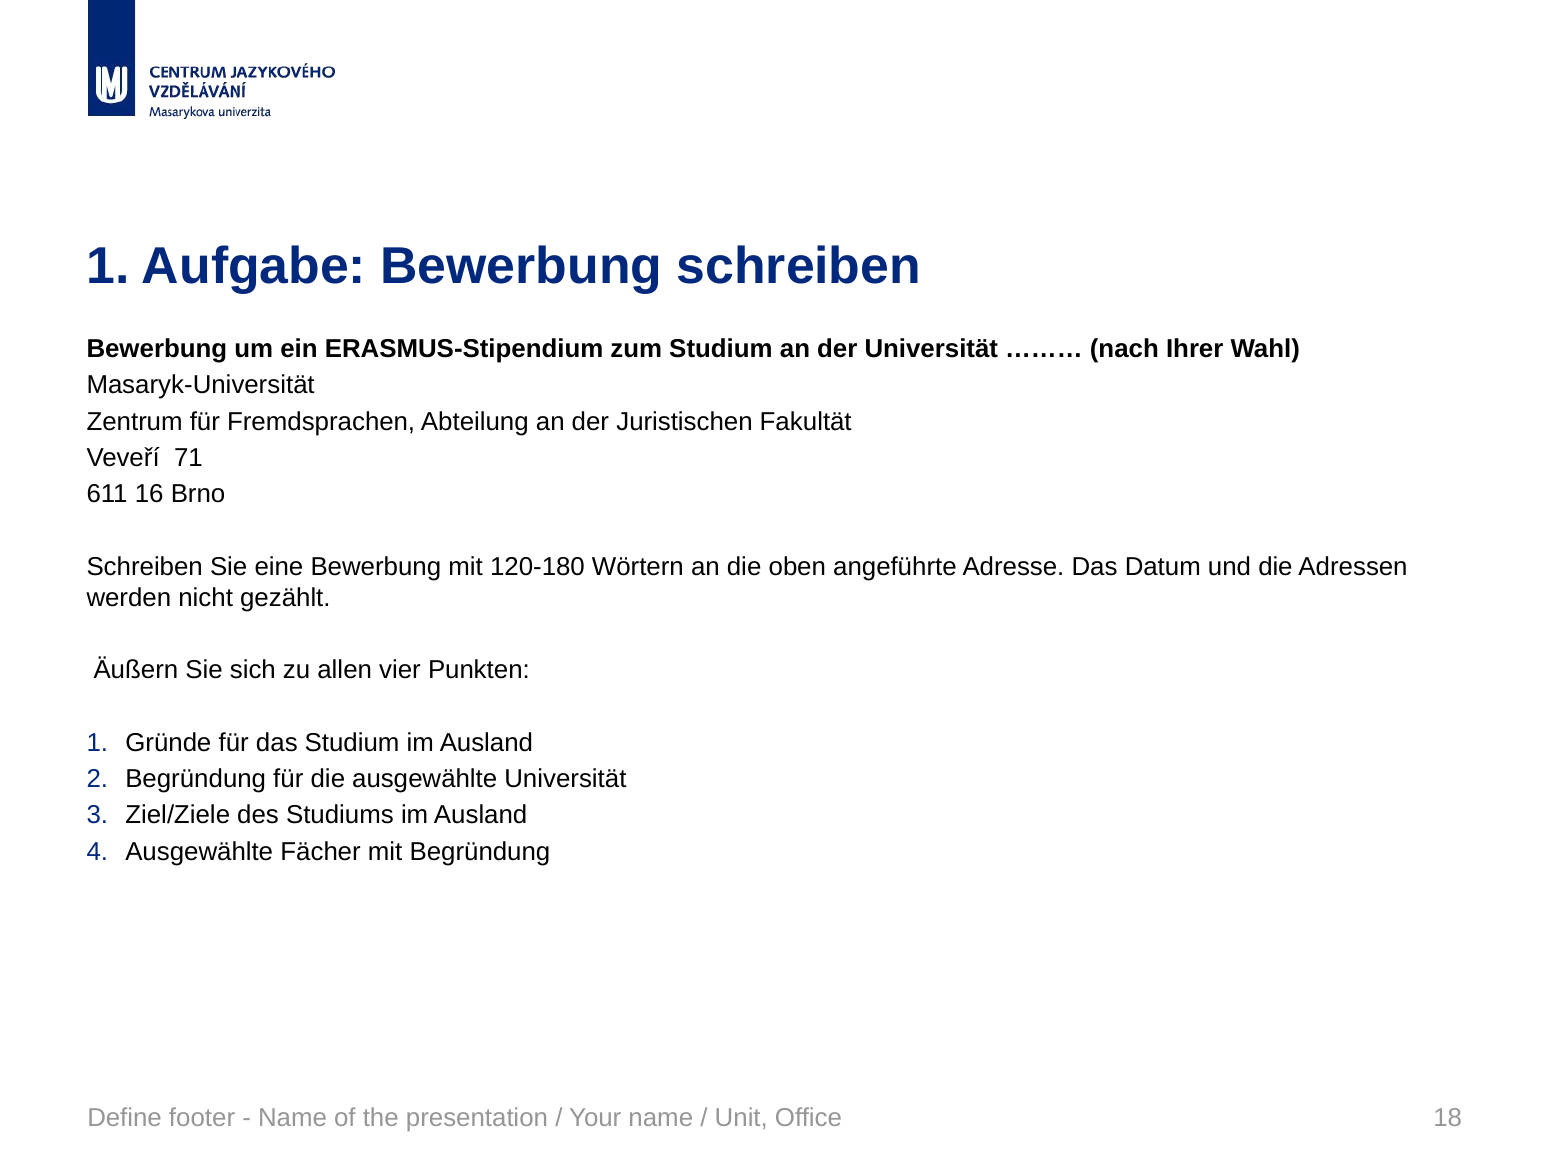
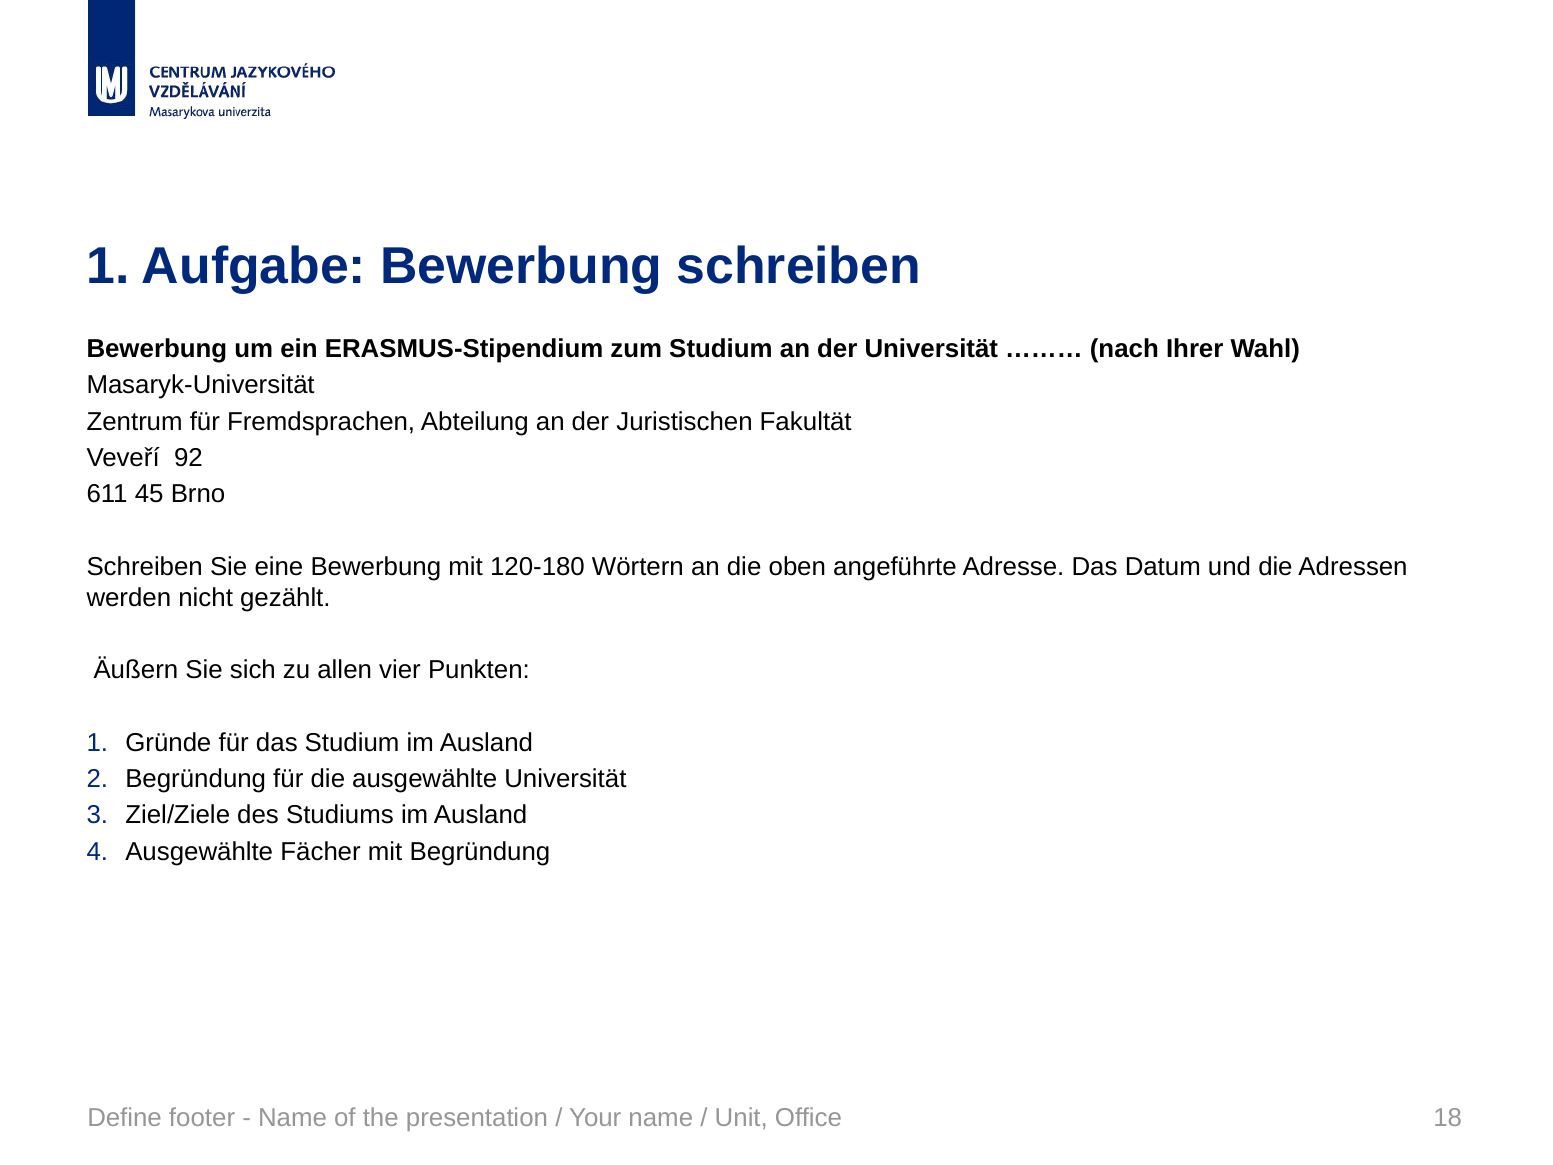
71: 71 -> 92 (188, 458)
16: 16 -> 45 (149, 494)
